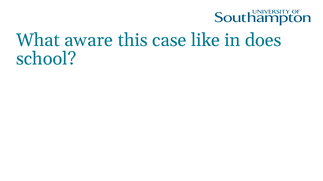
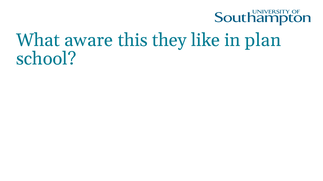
case: case -> they (169, 40)
does: does -> plan (263, 40)
